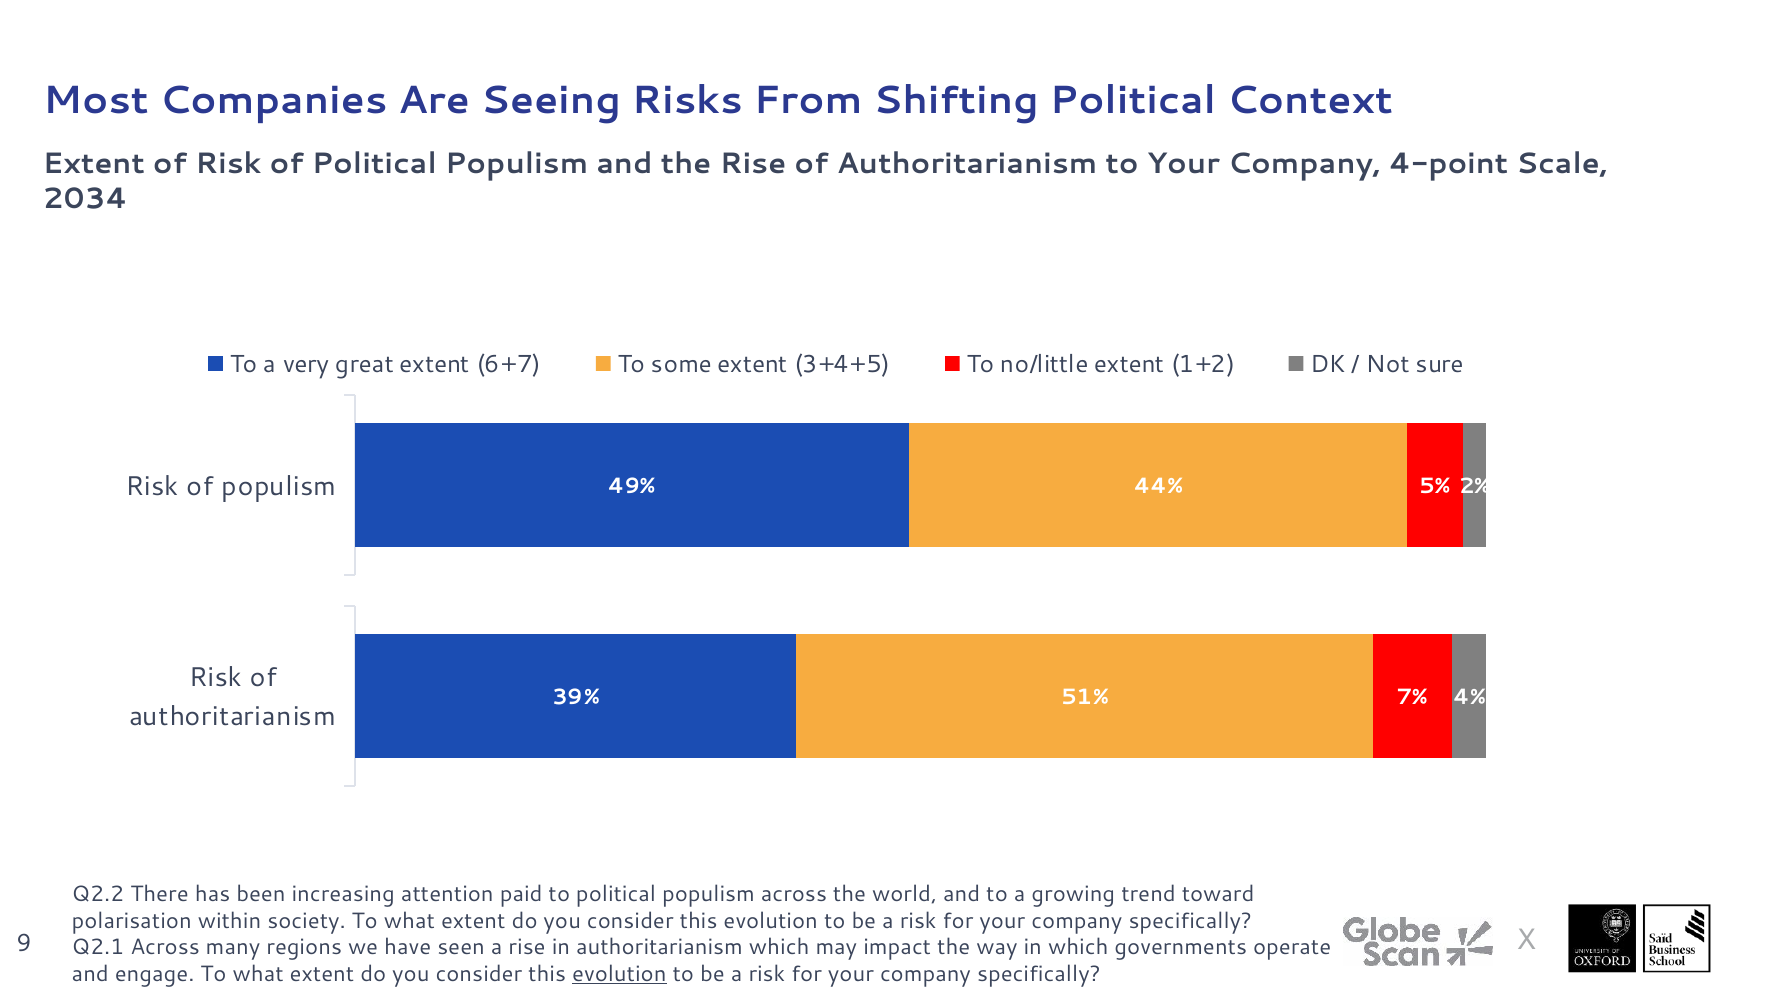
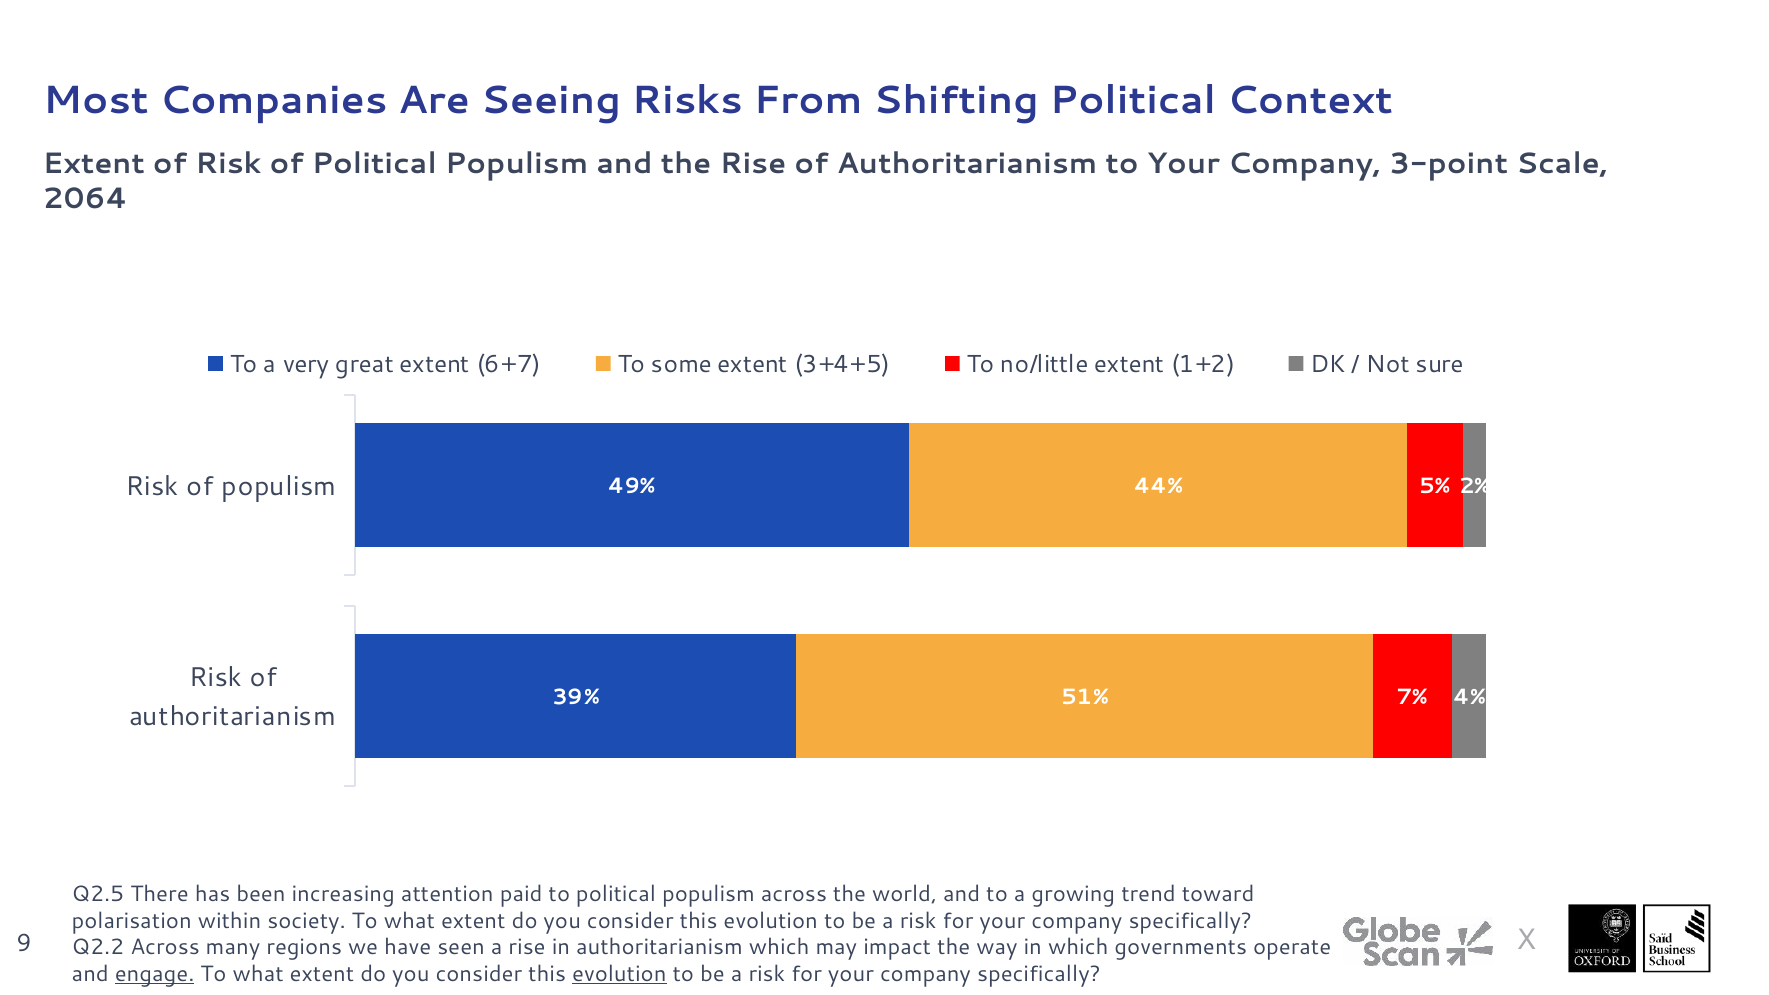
4-point: 4-point -> 3-point (1449, 164)
2034: 2034 -> 2064 (85, 199)
Q2.2: Q2.2 -> Q2.5 (98, 894)
Q2.1: Q2.1 -> Q2.2 (98, 948)
engage underline: none -> present (155, 974)
